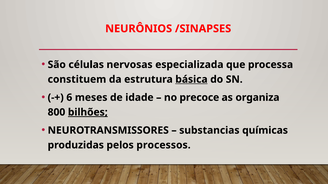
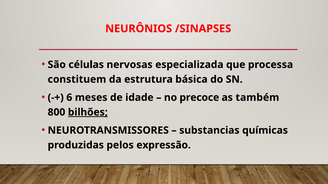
básica underline: present -> none (191, 80)
organiza: organiza -> também (257, 98)
processos: processos -> expressão (164, 145)
